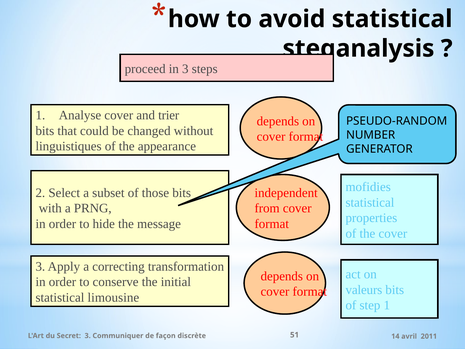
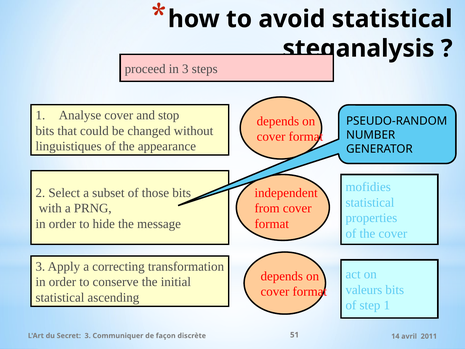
trier: trier -> stop (169, 115)
limousine: limousine -> ascending (113, 297)
